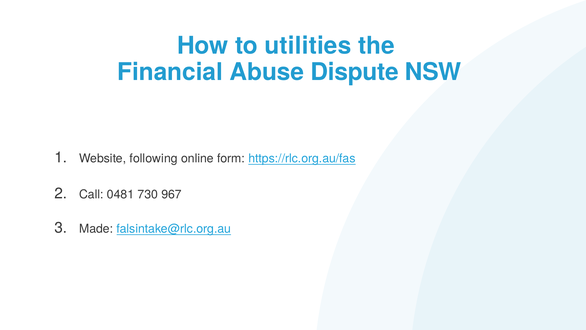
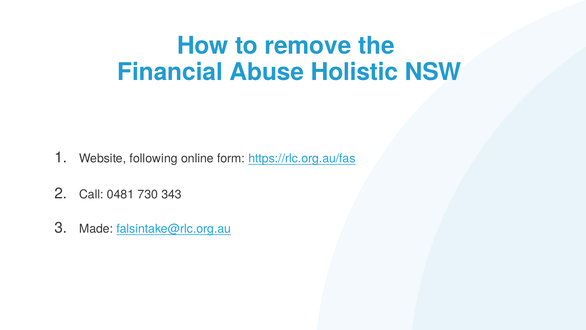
utilities: utilities -> remove (308, 46)
Dispute: Dispute -> Holistic (355, 72)
967: 967 -> 343 (172, 194)
